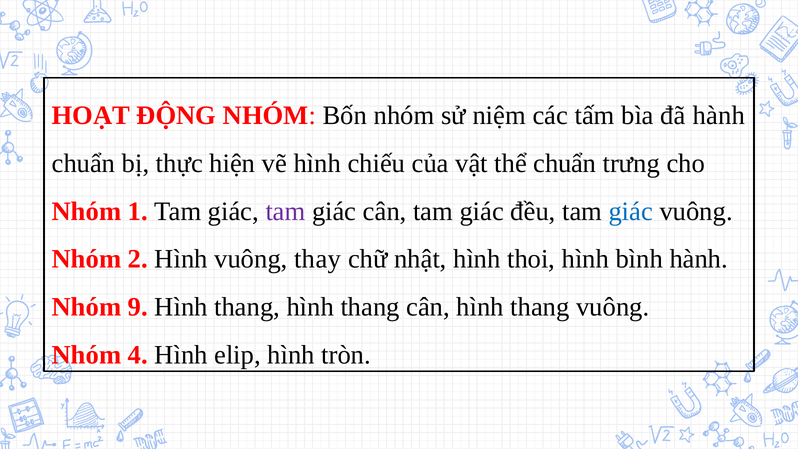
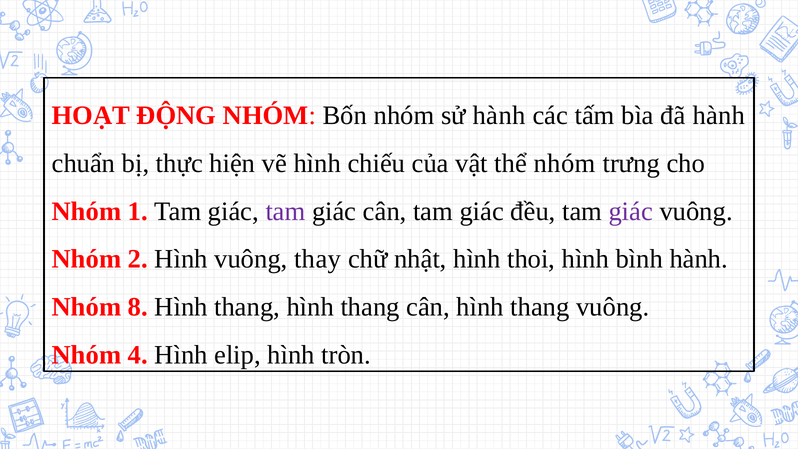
sử niệm: niệm -> hành (499, 115)
thể chuẩn: chuẩn -> nhóm (565, 163)
giác colour: blue -> purple (631, 211)
9: 9 -> 8 (138, 307)
